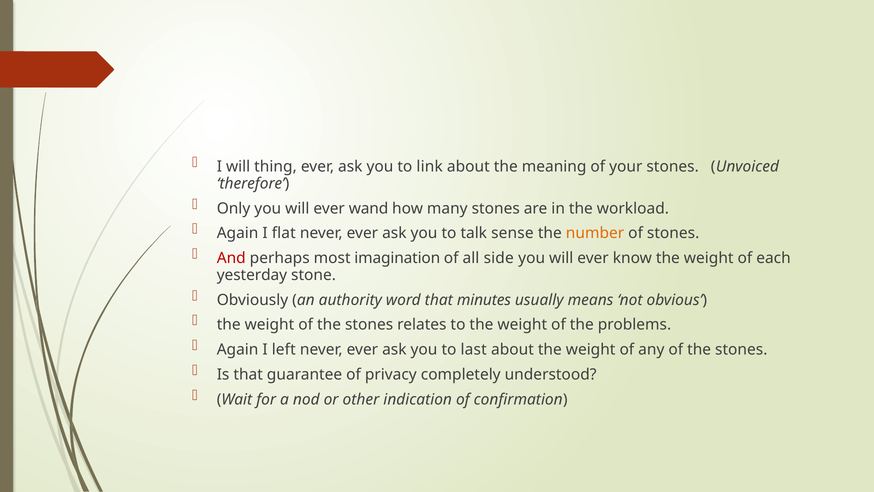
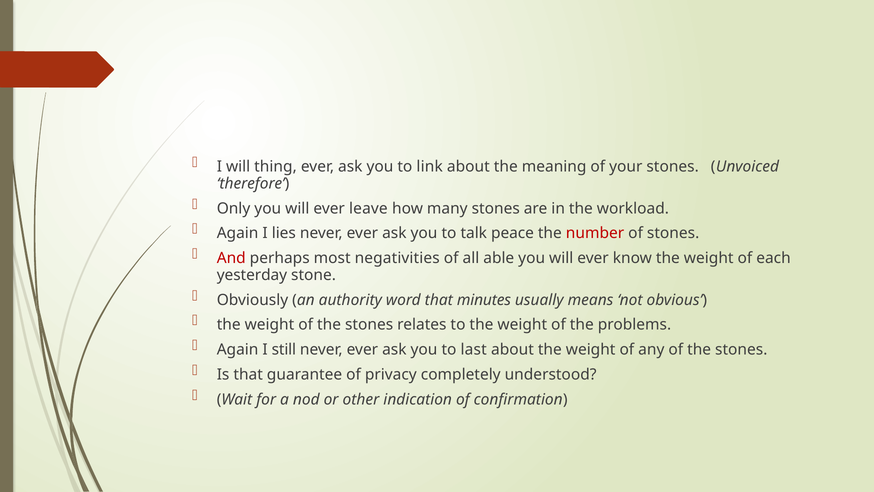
wand: wand -> leave (368, 208)
flat: flat -> lies (284, 233)
sense: sense -> peace (512, 233)
number colour: orange -> red (595, 233)
imagination: imagination -> negativities (397, 258)
side: side -> able (499, 258)
left: left -> still (284, 349)
